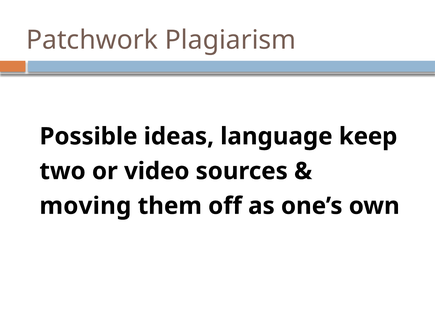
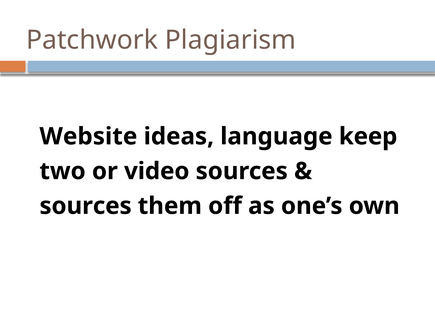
Possible: Possible -> Website (88, 137)
moving: moving -> sources (86, 206)
